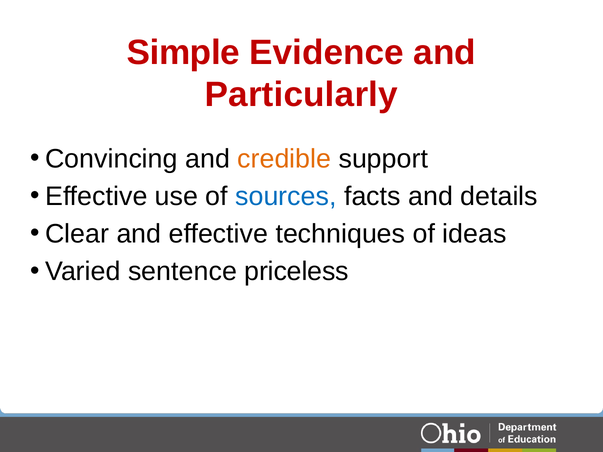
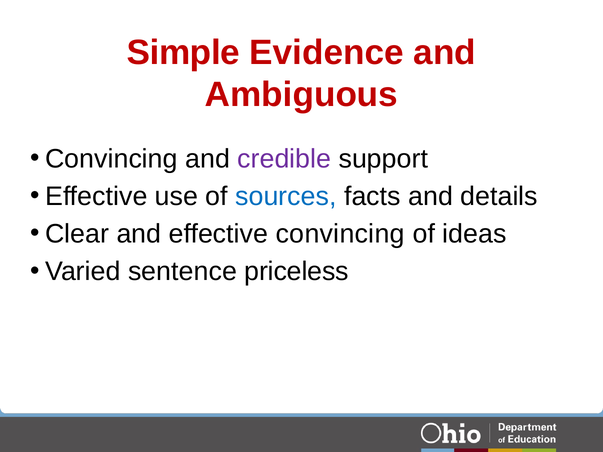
Particularly: Particularly -> Ambiguous (301, 95)
credible colour: orange -> purple (284, 159)
effective techniques: techniques -> convincing (340, 234)
